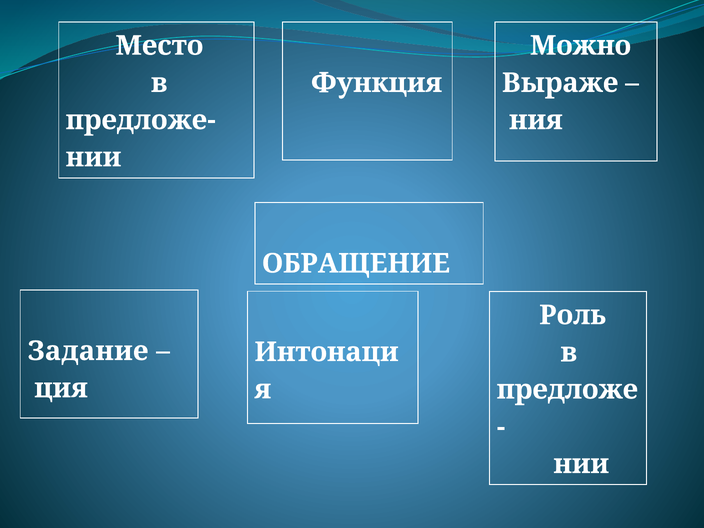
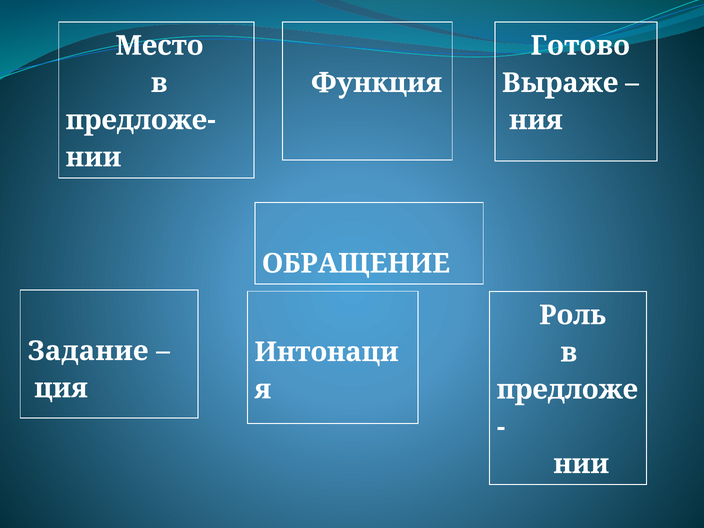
Можно: Можно -> Готово (580, 46)
